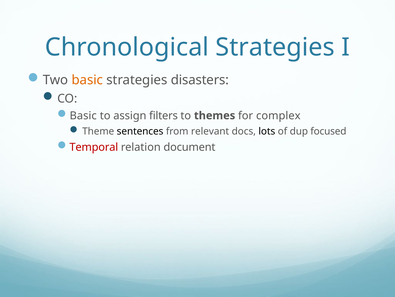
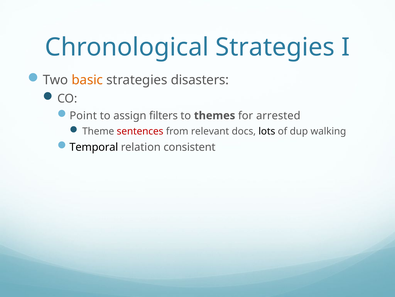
Basic: Basic -> Point (83, 115)
complex: complex -> arrested (278, 115)
sentences colour: black -> red (140, 131)
focused: focused -> walking (328, 131)
Temporal colour: red -> black (94, 147)
document: document -> consistent (189, 147)
